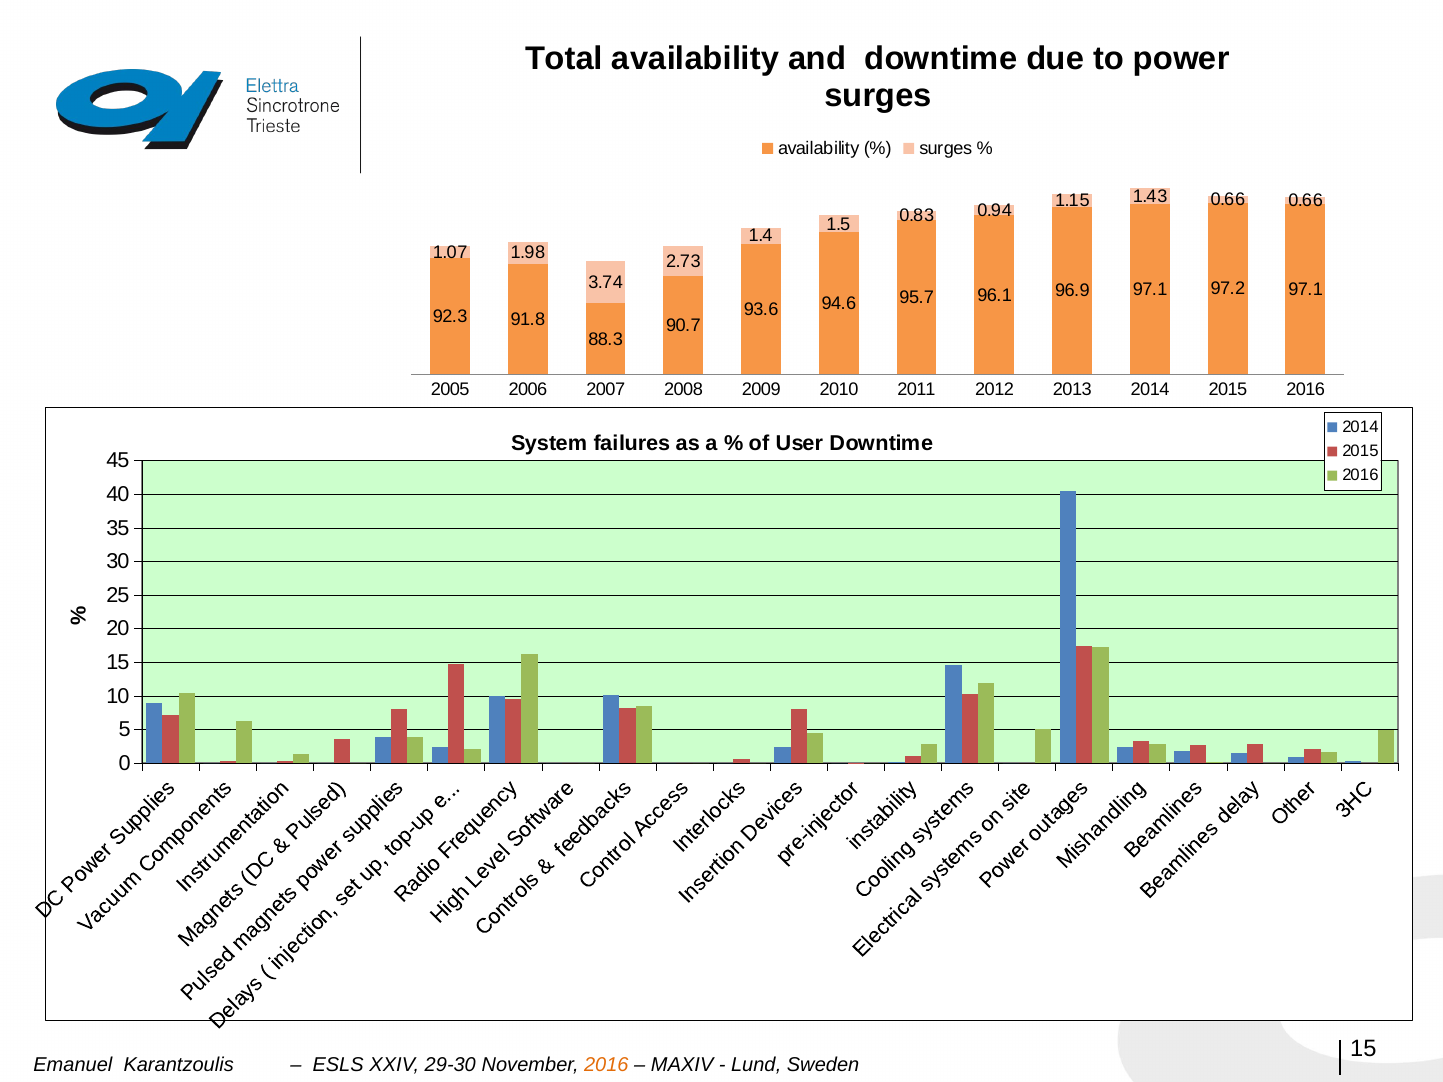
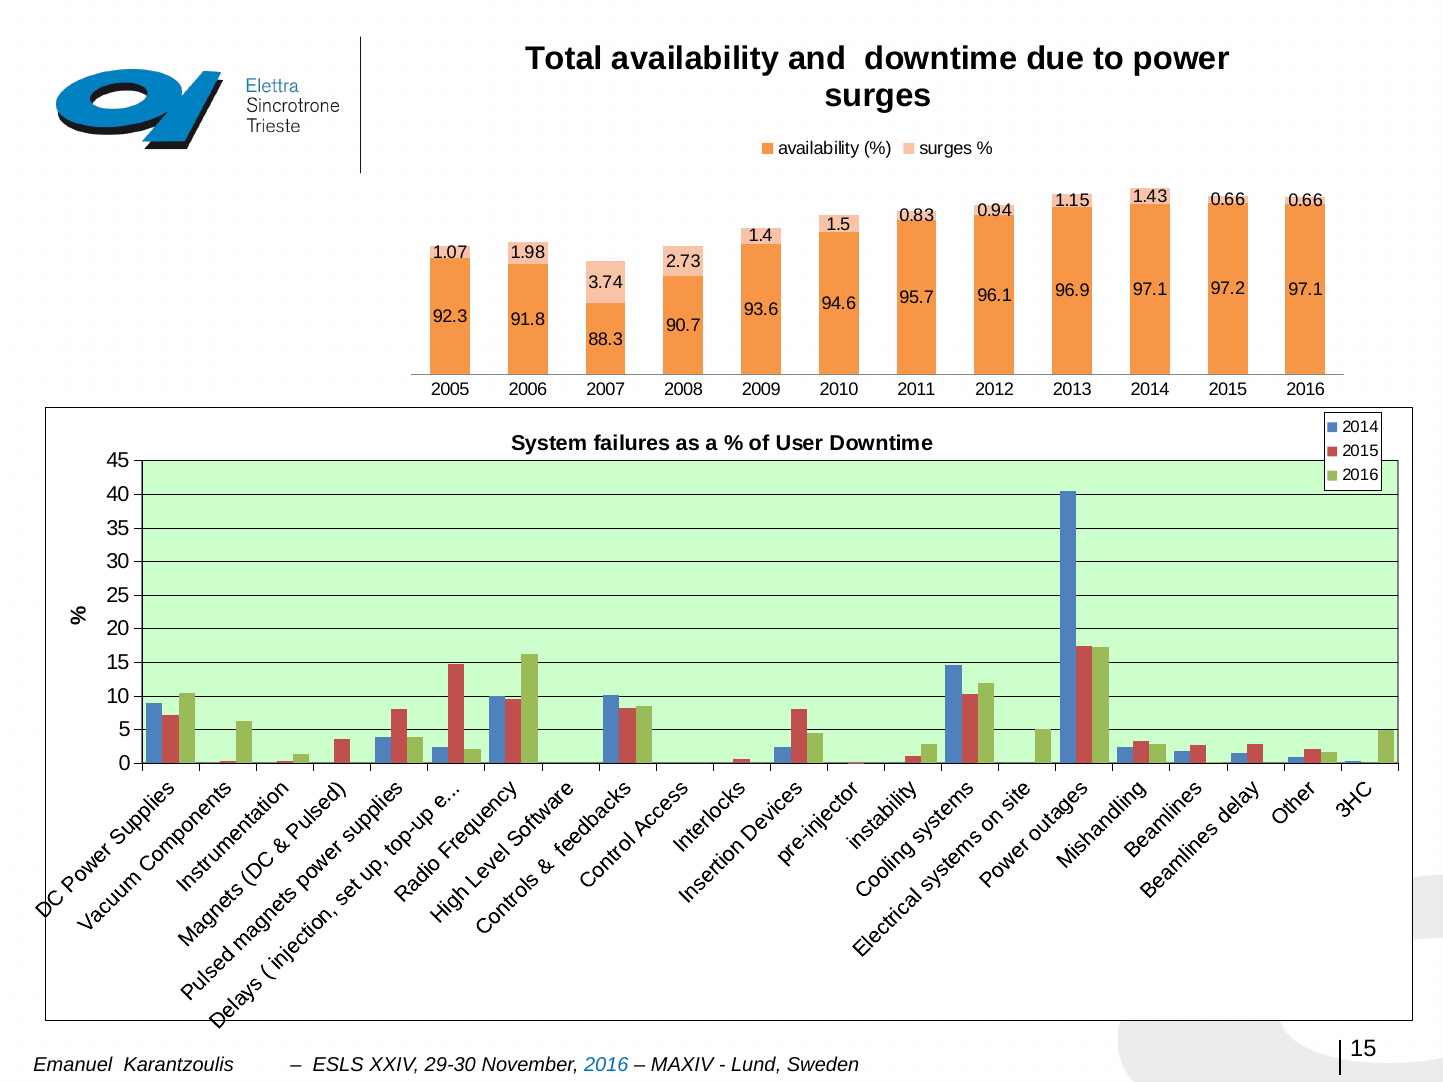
2016 colour: orange -> blue (606, 1065)
